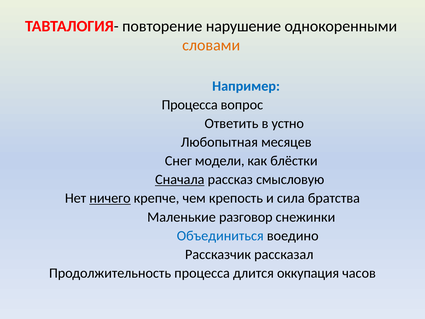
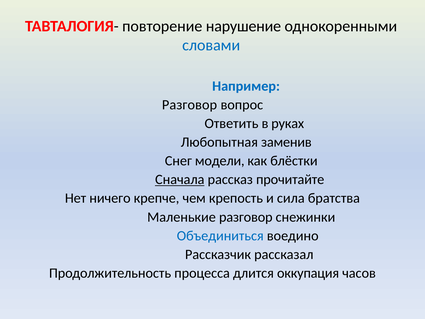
словами colour: orange -> blue (211, 45)
Процесса: Процесса -> Разговор (190, 105)
устно: устно -> руках (288, 123)
месяцев: месяцев -> заменив (286, 142)
смысловую: смысловую -> прочитайте (290, 179)
ничего underline: present -> none (110, 198)
